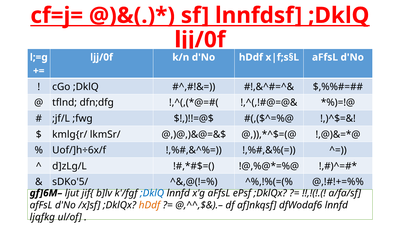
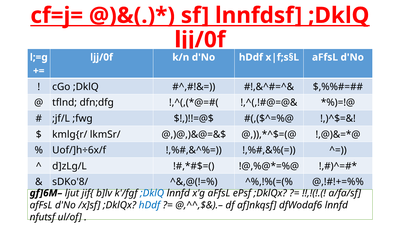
sDKo'5/: sDKo'5/ -> sDKo'8/ (70, 182)
hDdf colour: orange -> blue (149, 205)
ljqfkg: ljqfkg -> nfutsf (42, 217)
